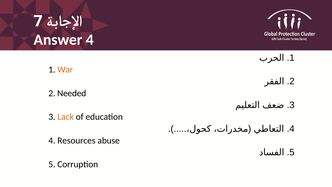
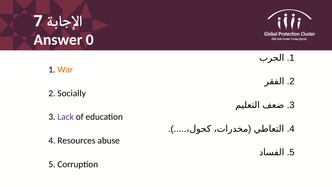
Answer 4: 4 -> 0 (90, 40)
Needed: Needed -> Socially (72, 93)
Lack colour: orange -> purple (66, 117)
